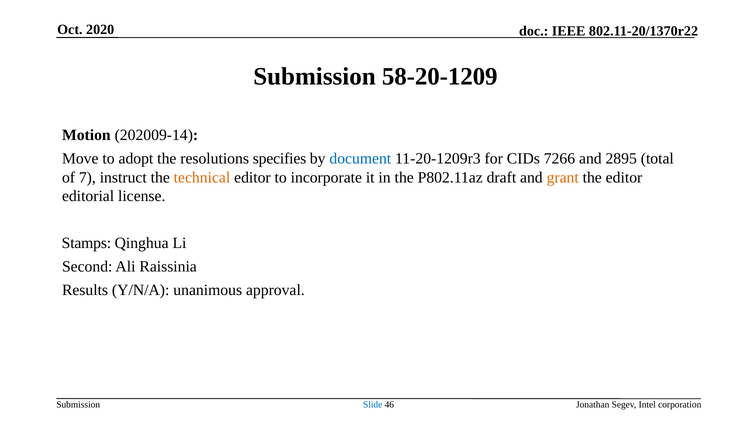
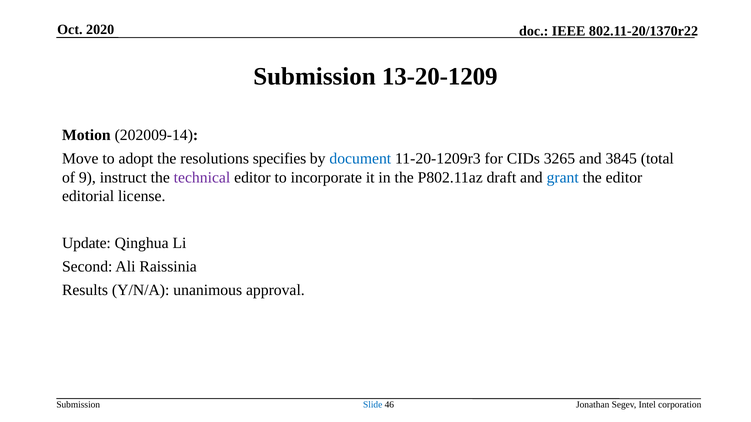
58-20-1209: 58-20-1209 -> 13-20-1209 (440, 77)
7266: 7266 -> 3265 (559, 159)
2895: 2895 -> 3845 (621, 159)
7: 7 -> 9 (87, 178)
technical colour: orange -> purple (202, 178)
grant colour: orange -> blue (563, 178)
Stamps: Stamps -> Update (86, 243)
